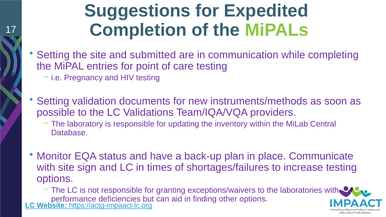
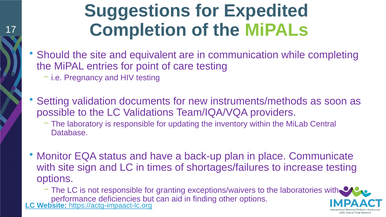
Setting: Setting -> Should (53, 55)
submitted: submitted -> equivalent (153, 55)
